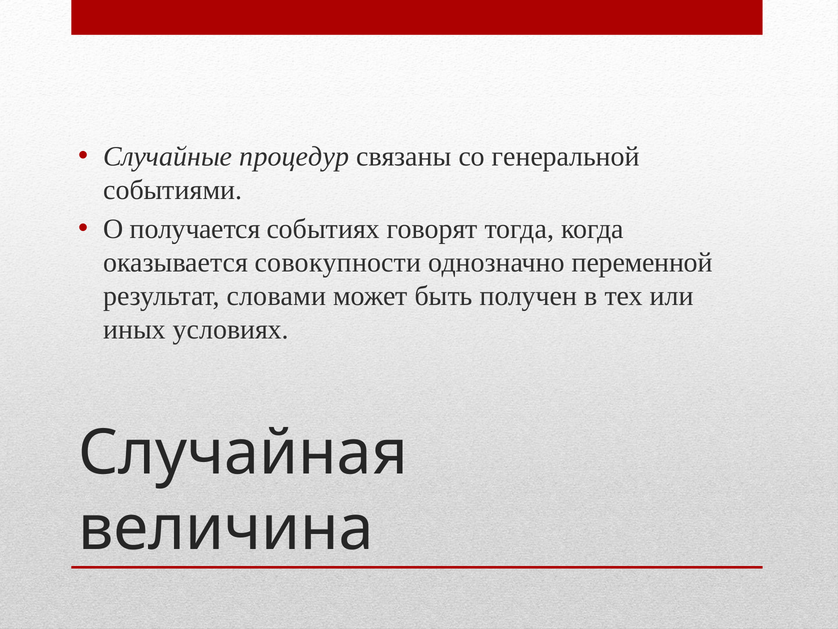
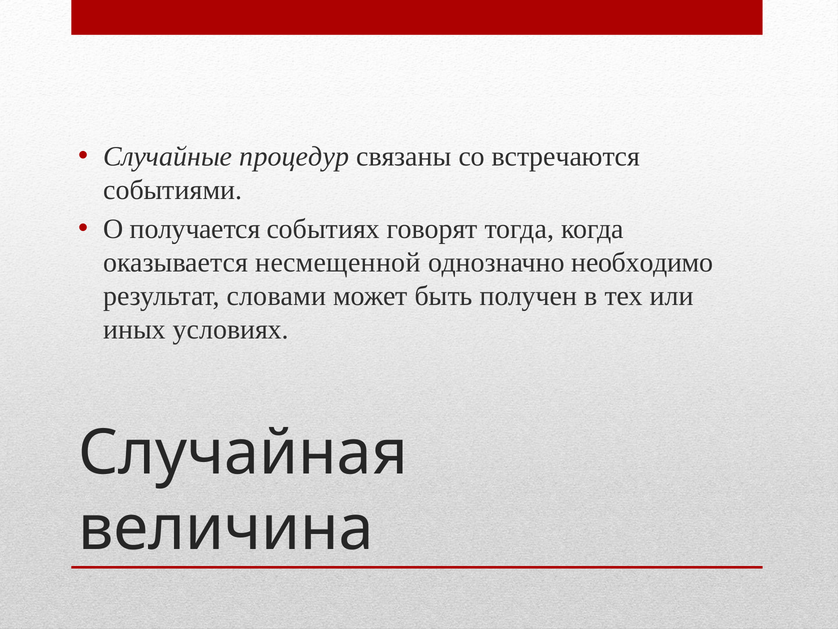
генеральной: генеральной -> встречаются (566, 156)
совокупности: совокупности -> несмещенной (338, 262)
переменной: переменной -> необходимо (642, 262)
